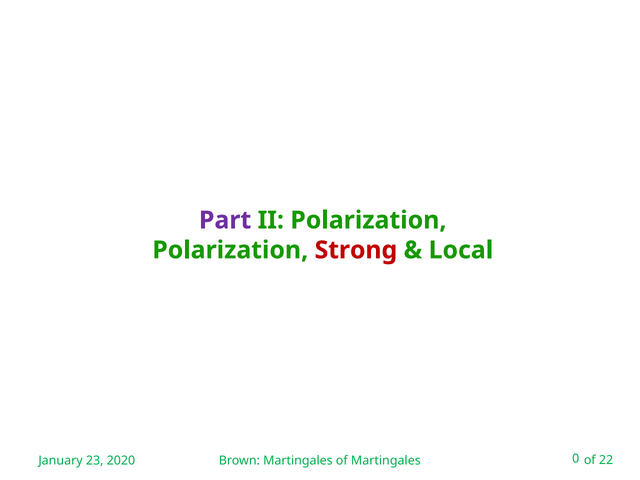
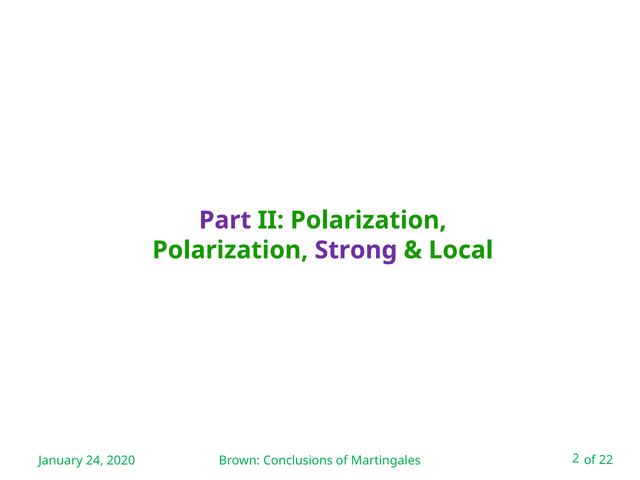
Strong colour: red -> purple (356, 250)
23: 23 -> 24 (95, 461)
Brown Martingales: Martingales -> Conclusions (298, 461)
0: 0 -> 2 (576, 459)
